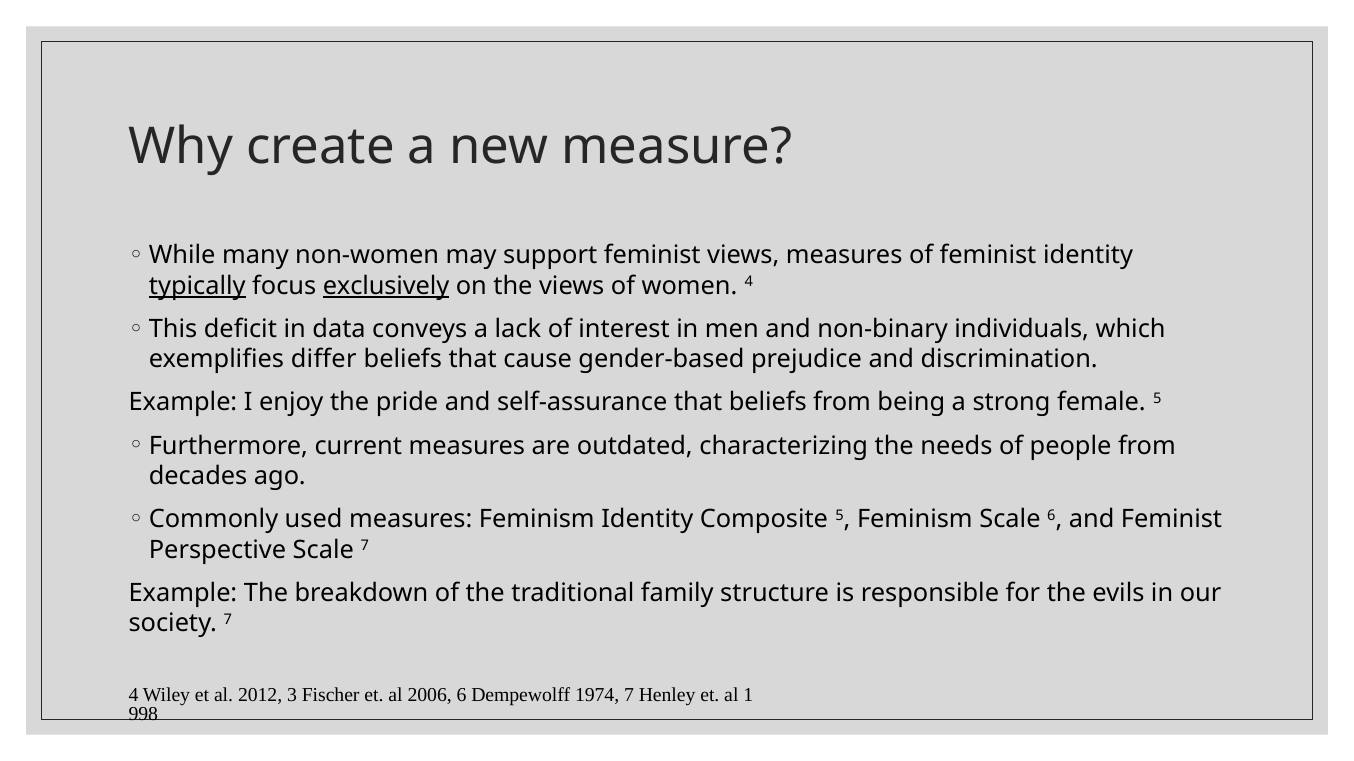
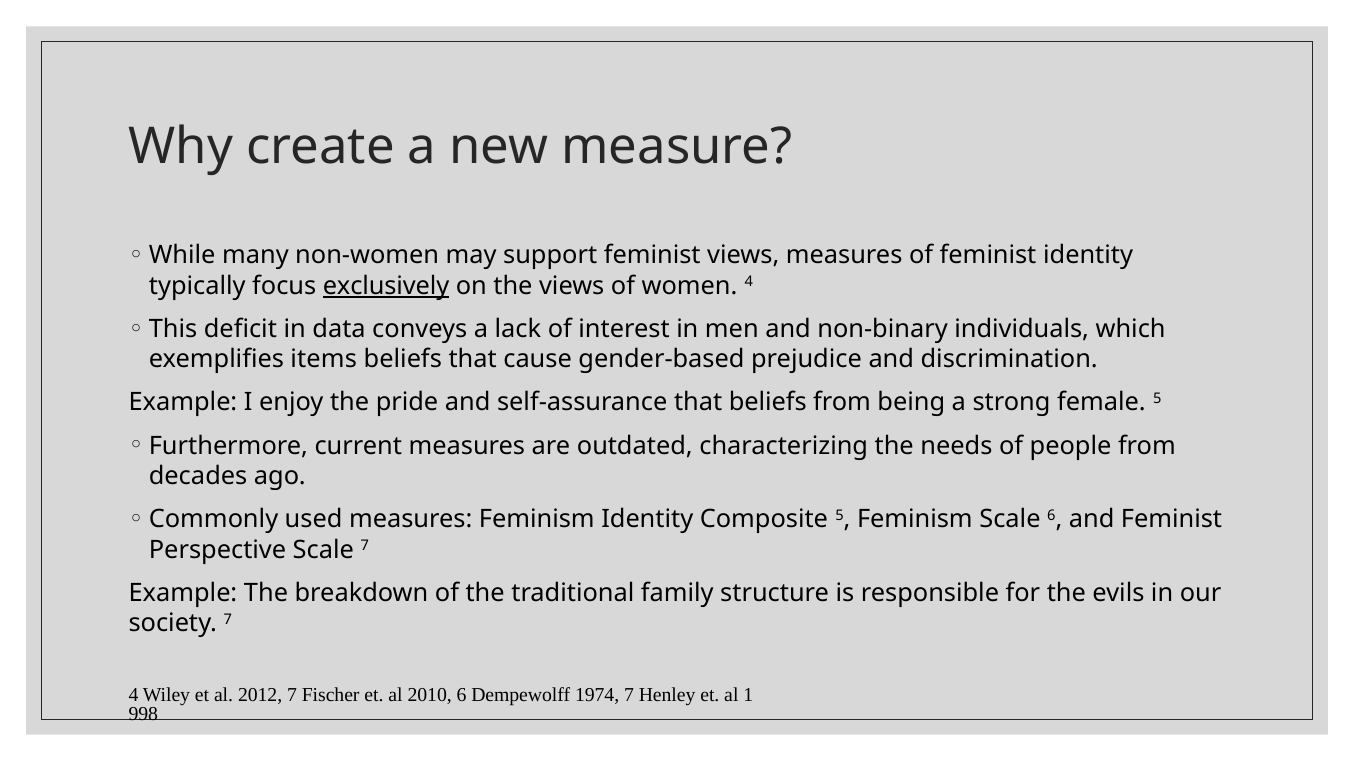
typically underline: present -> none (197, 286)
differ: differ -> items (324, 360)
2012 3: 3 -> 7 (292, 695)
2006: 2006 -> 2010 (430, 695)
